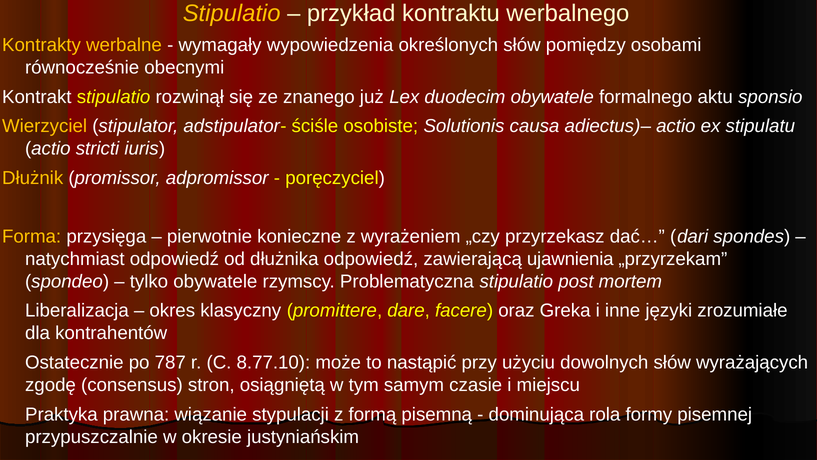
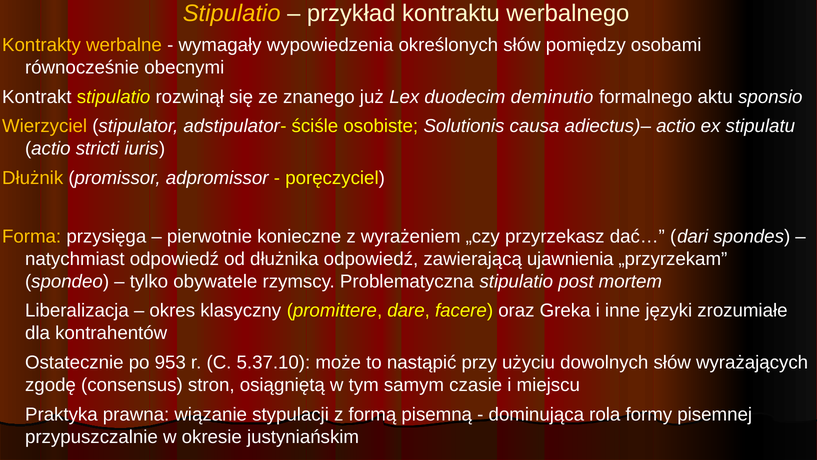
duodecim obywatele: obywatele -> deminutio (552, 97)
787: 787 -> 953 (170, 362)
8.77.10: 8.77.10 -> 5.37.10 (273, 362)
